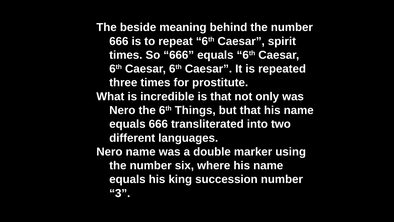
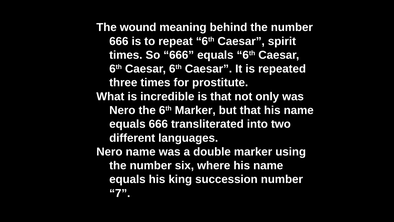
beside: beside -> wound (138, 27)
6th Things: Things -> Marker (195, 110)
3: 3 -> 7 (120, 193)
